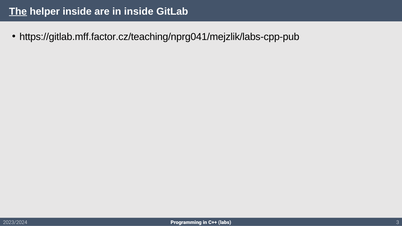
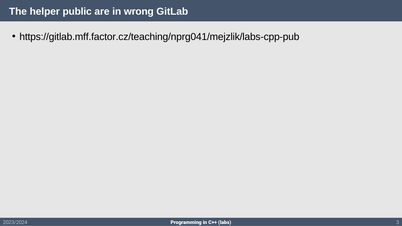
The underline: present -> none (18, 11)
helper inside: inside -> public (77, 11)
in inside: inside -> wrong (139, 11)
